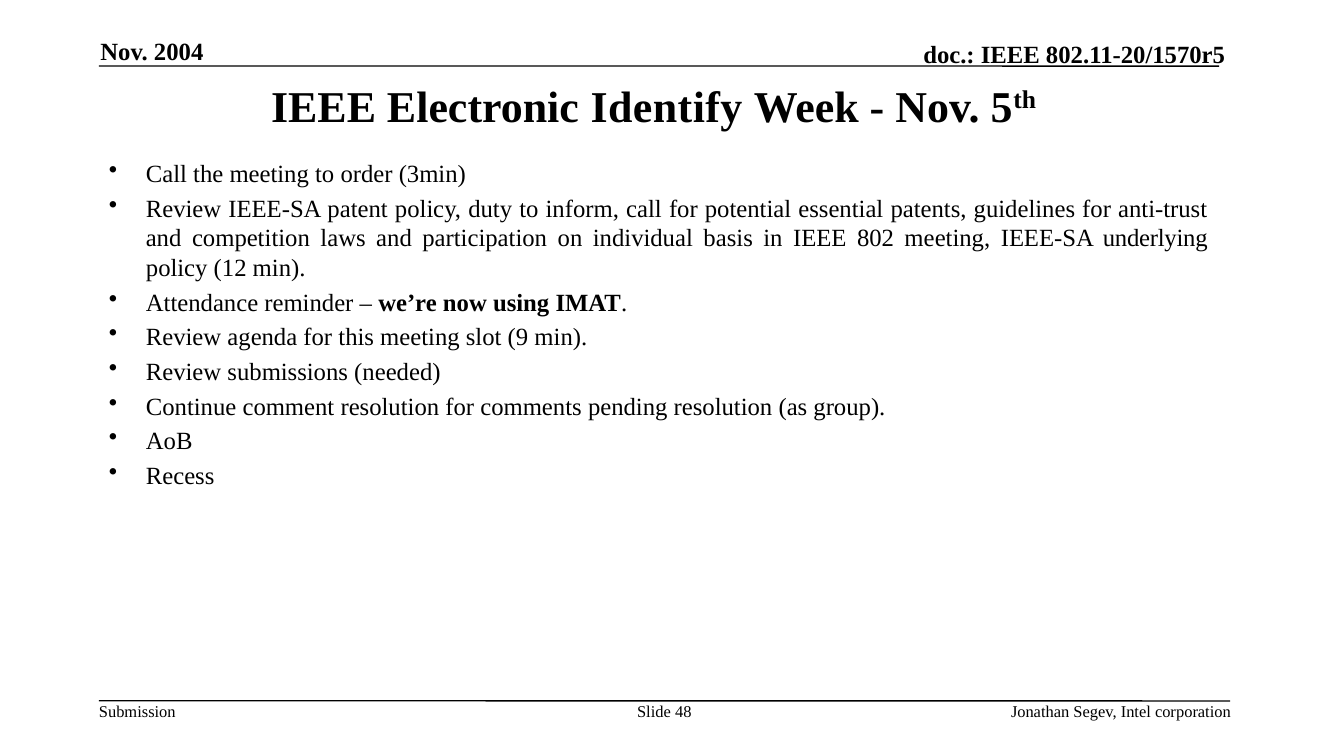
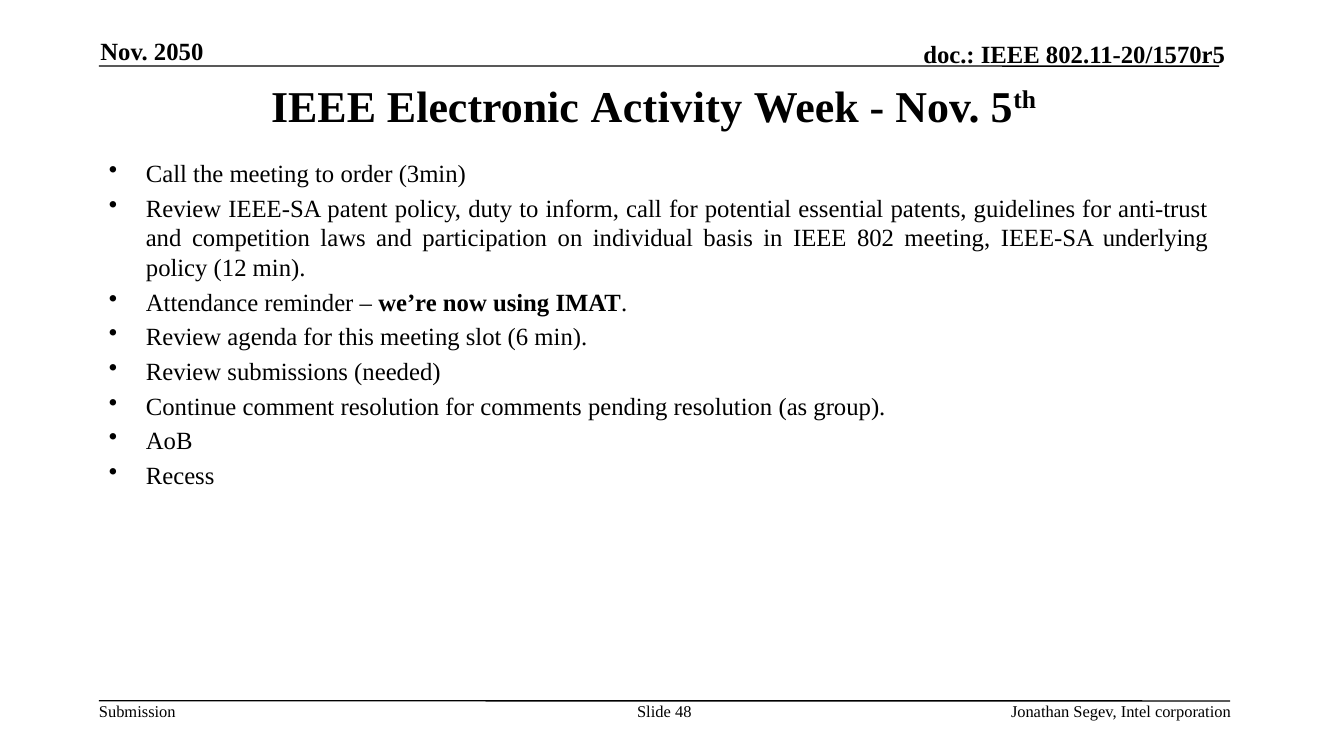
2004: 2004 -> 2050 (179, 52)
Identify: Identify -> Activity (667, 108)
9: 9 -> 6 (518, 337)
